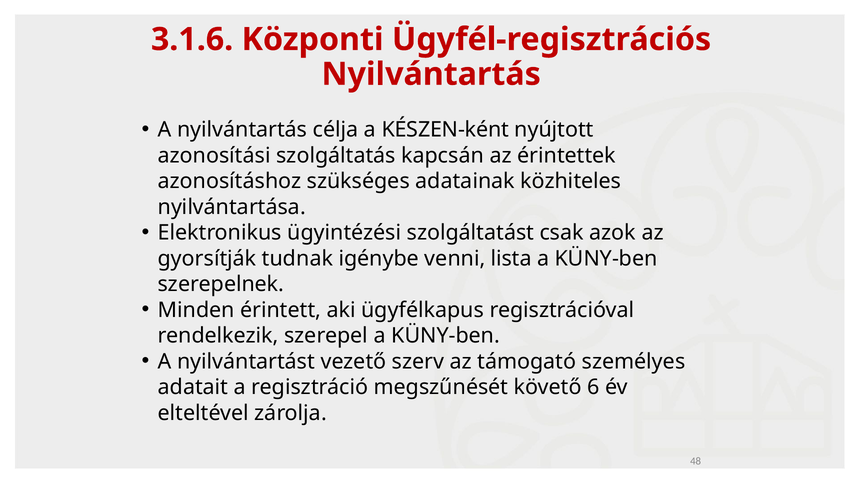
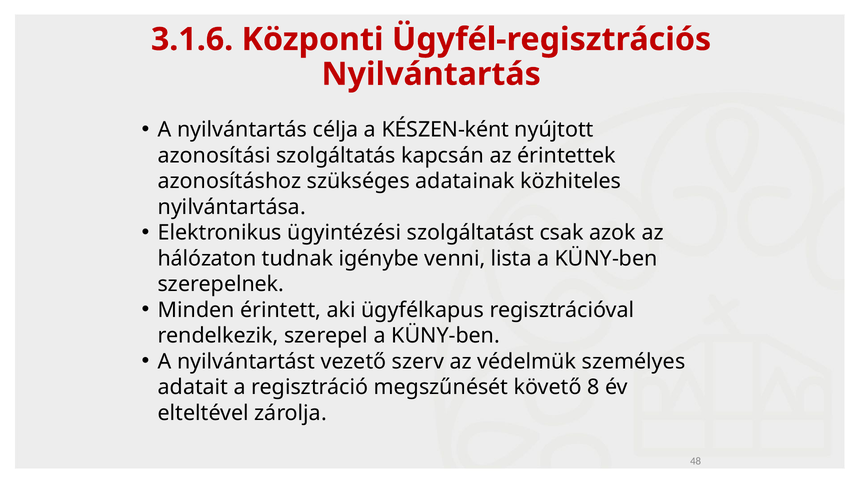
gyorsítják: gyorsítják -> hálózaton (207, 259)
támogató: támogató -> védelmük (527, 362)
6: 6 -> 8 (593, 387)
